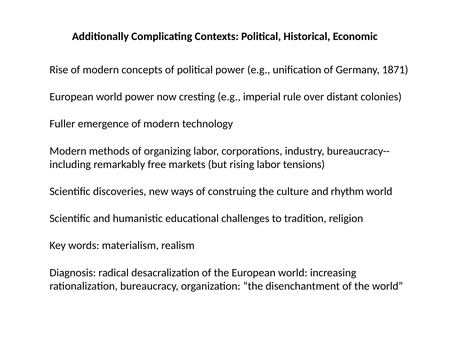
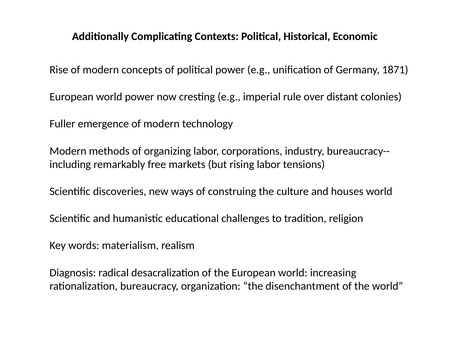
rhythm: rhythm -> houses (347, 192)
